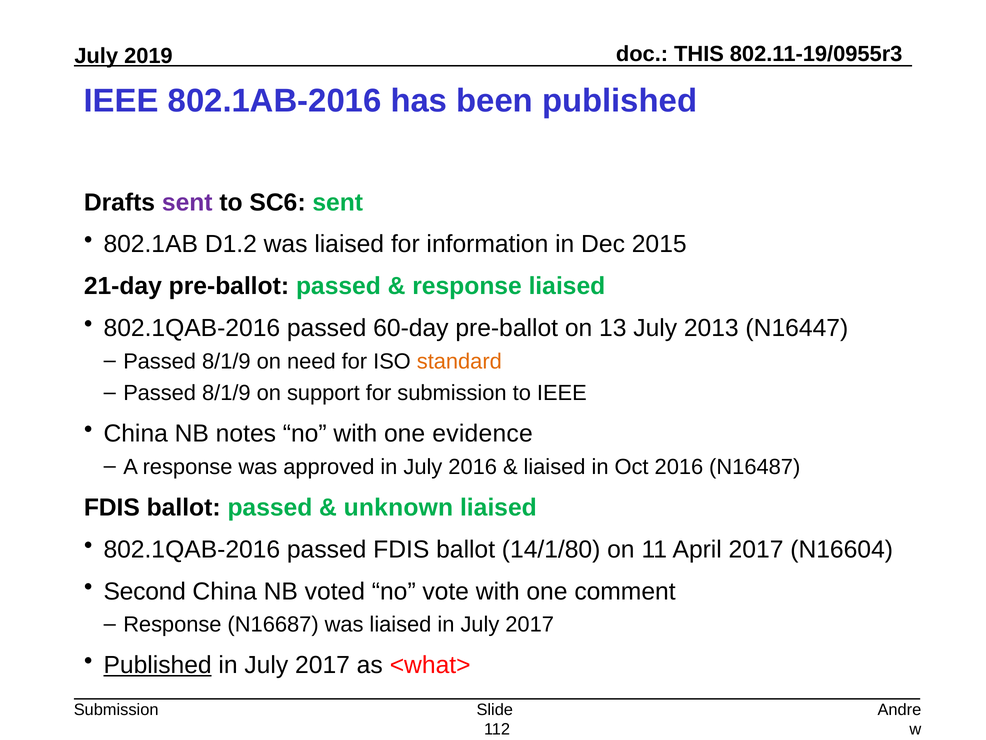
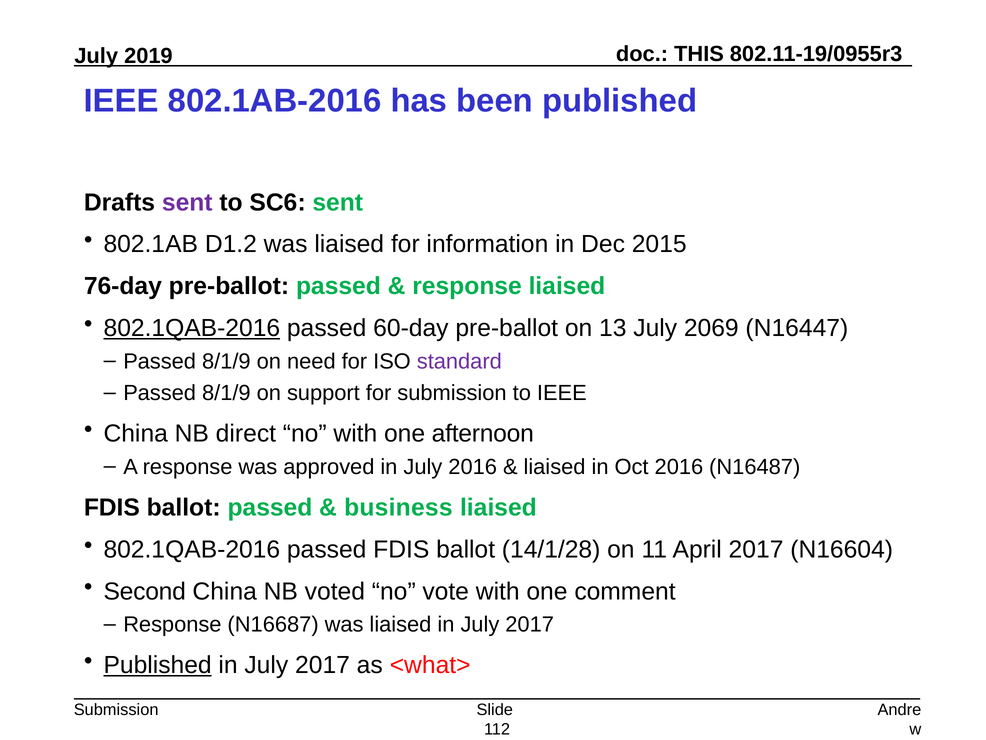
21-day: 21-day -> 76-day (123, 286)
802.1QAB-2016 underline: none -> present (192, 328)
2013: 2013 -> 2069 (711, 328)
standard colour: orange -> purple (459, 361)
notes: notes -> direct (246, 433)
evidence: evidence -> afternoon (483, 433)
unknown: unknown -> business (398, 507)
14/1/80: 14/1/80 -> 14/1/28 (551, 549)
